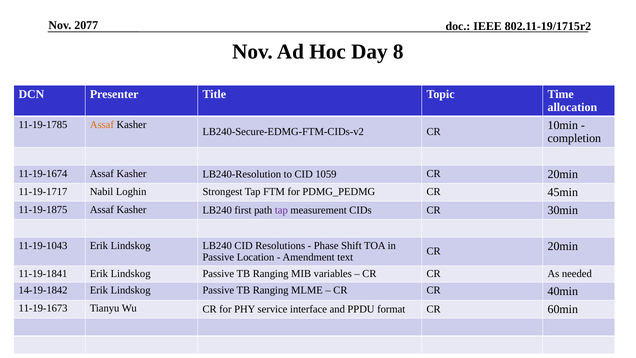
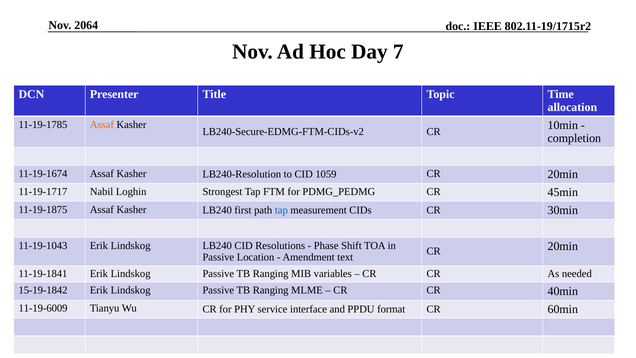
2077: 2077 -> 2064 (86, 25)
8: 8 -> 7 (398, 52)
tap colour: purple -> blue (281, 210)
14-19-1842: 14-19-1842 -> 15-19-1842 (43, 290)
11-19-1673: 11-19-1673 -> 11-19-6009 (43, 308)
